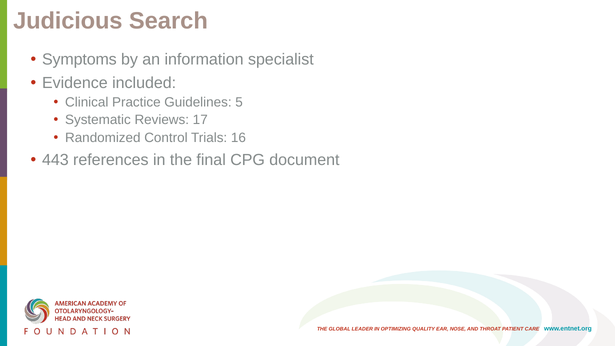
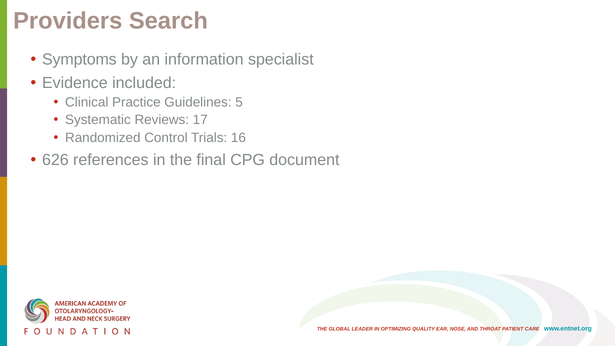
Judicious: Judicious -> Providers (68, 21)
443: 443 -> 626 (55, 160)
